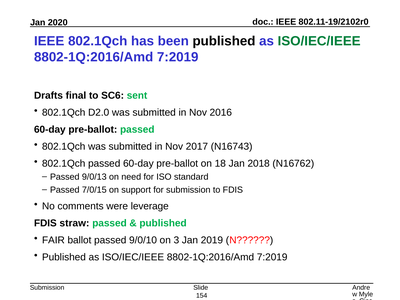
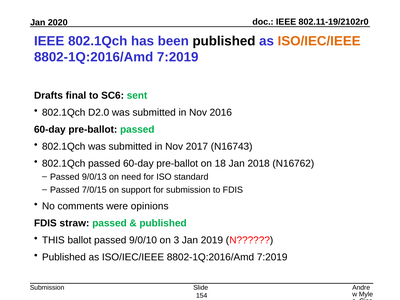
ISO/IEC/IEEE colour: green -> orange (319, 41)
leverage: leverage -> opinions (150, 206)
FAIR: FAIR -> THIS (53, 240)
